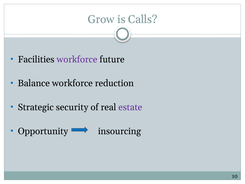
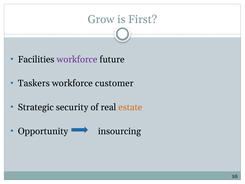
Calls: Calls -> First (143, 19)
Balance: Balance -> Taskers (34, 83)
reduction: reduction -> customer (114, 83)
estate colour: purple -> orange (130, 107)
